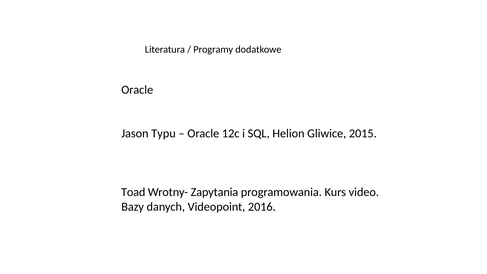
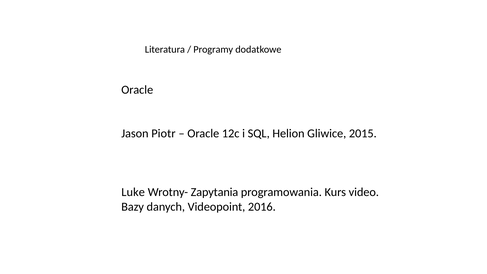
Typu: Typu -> Piotr (163, 134)
Toad: Toad -> Luke (133, 192)
